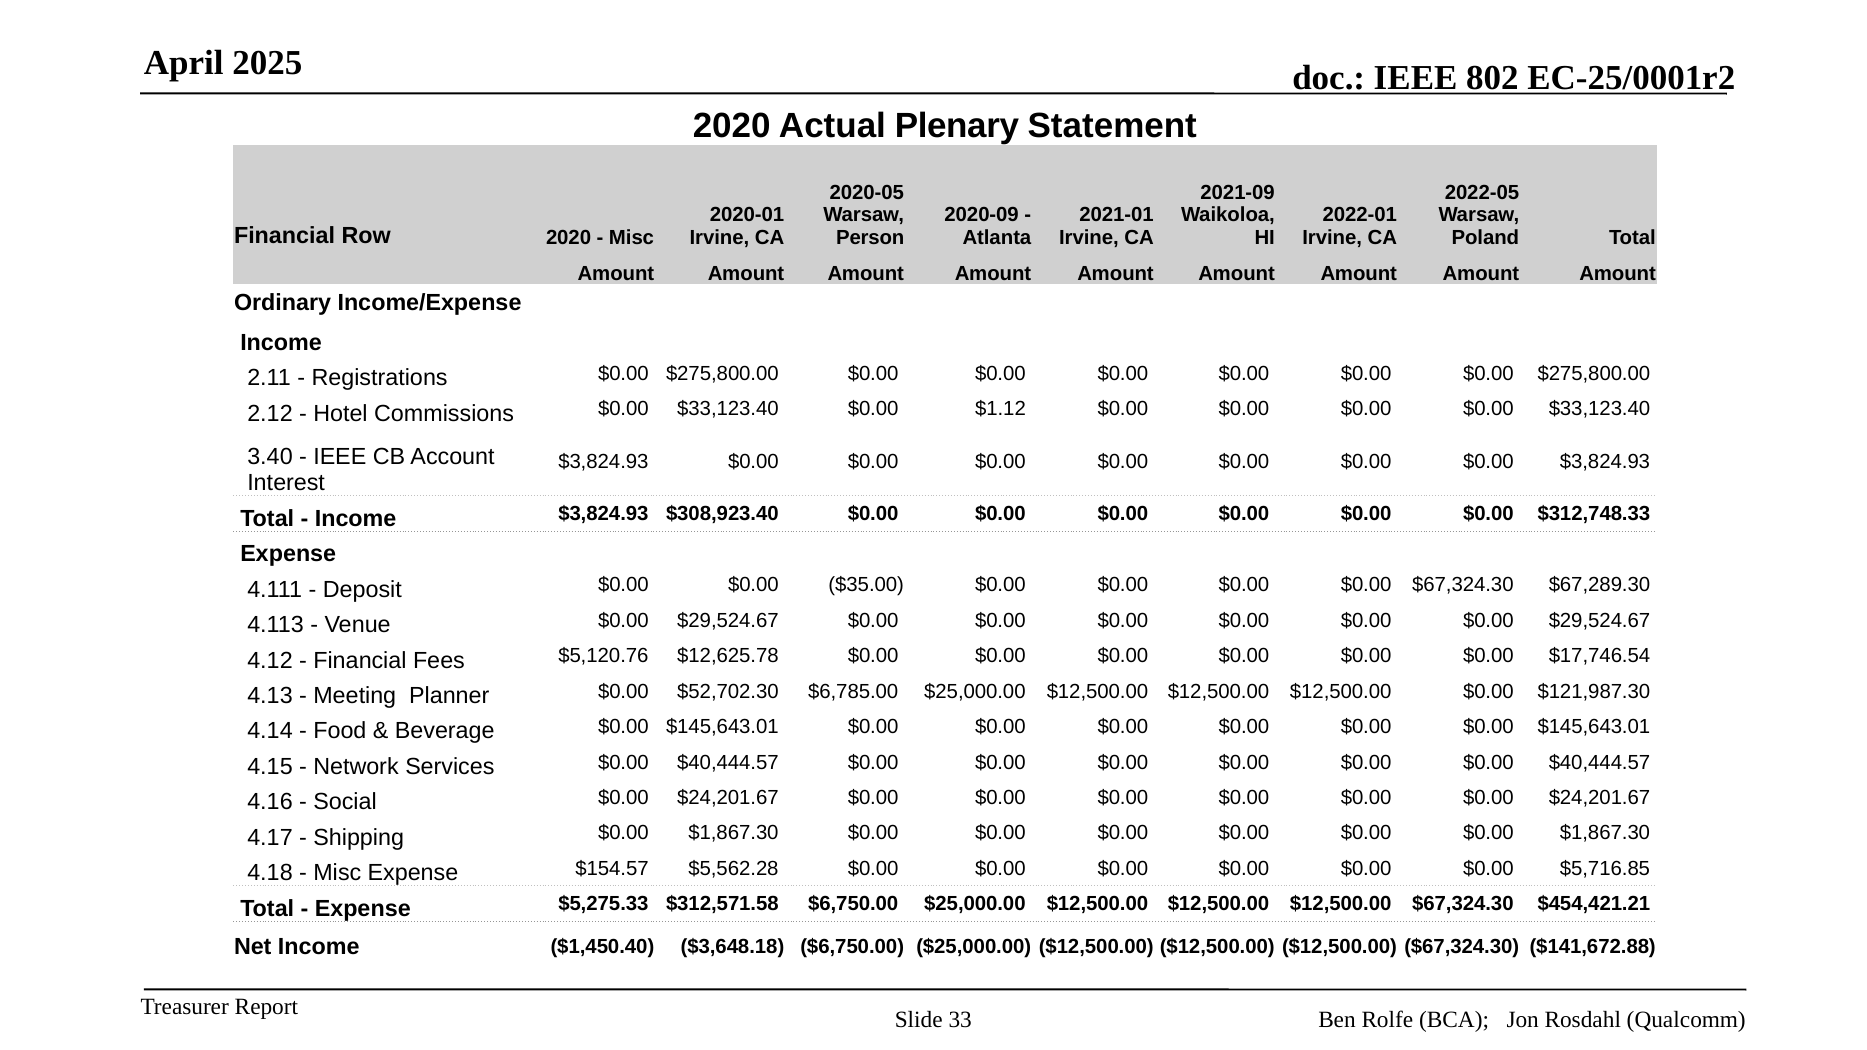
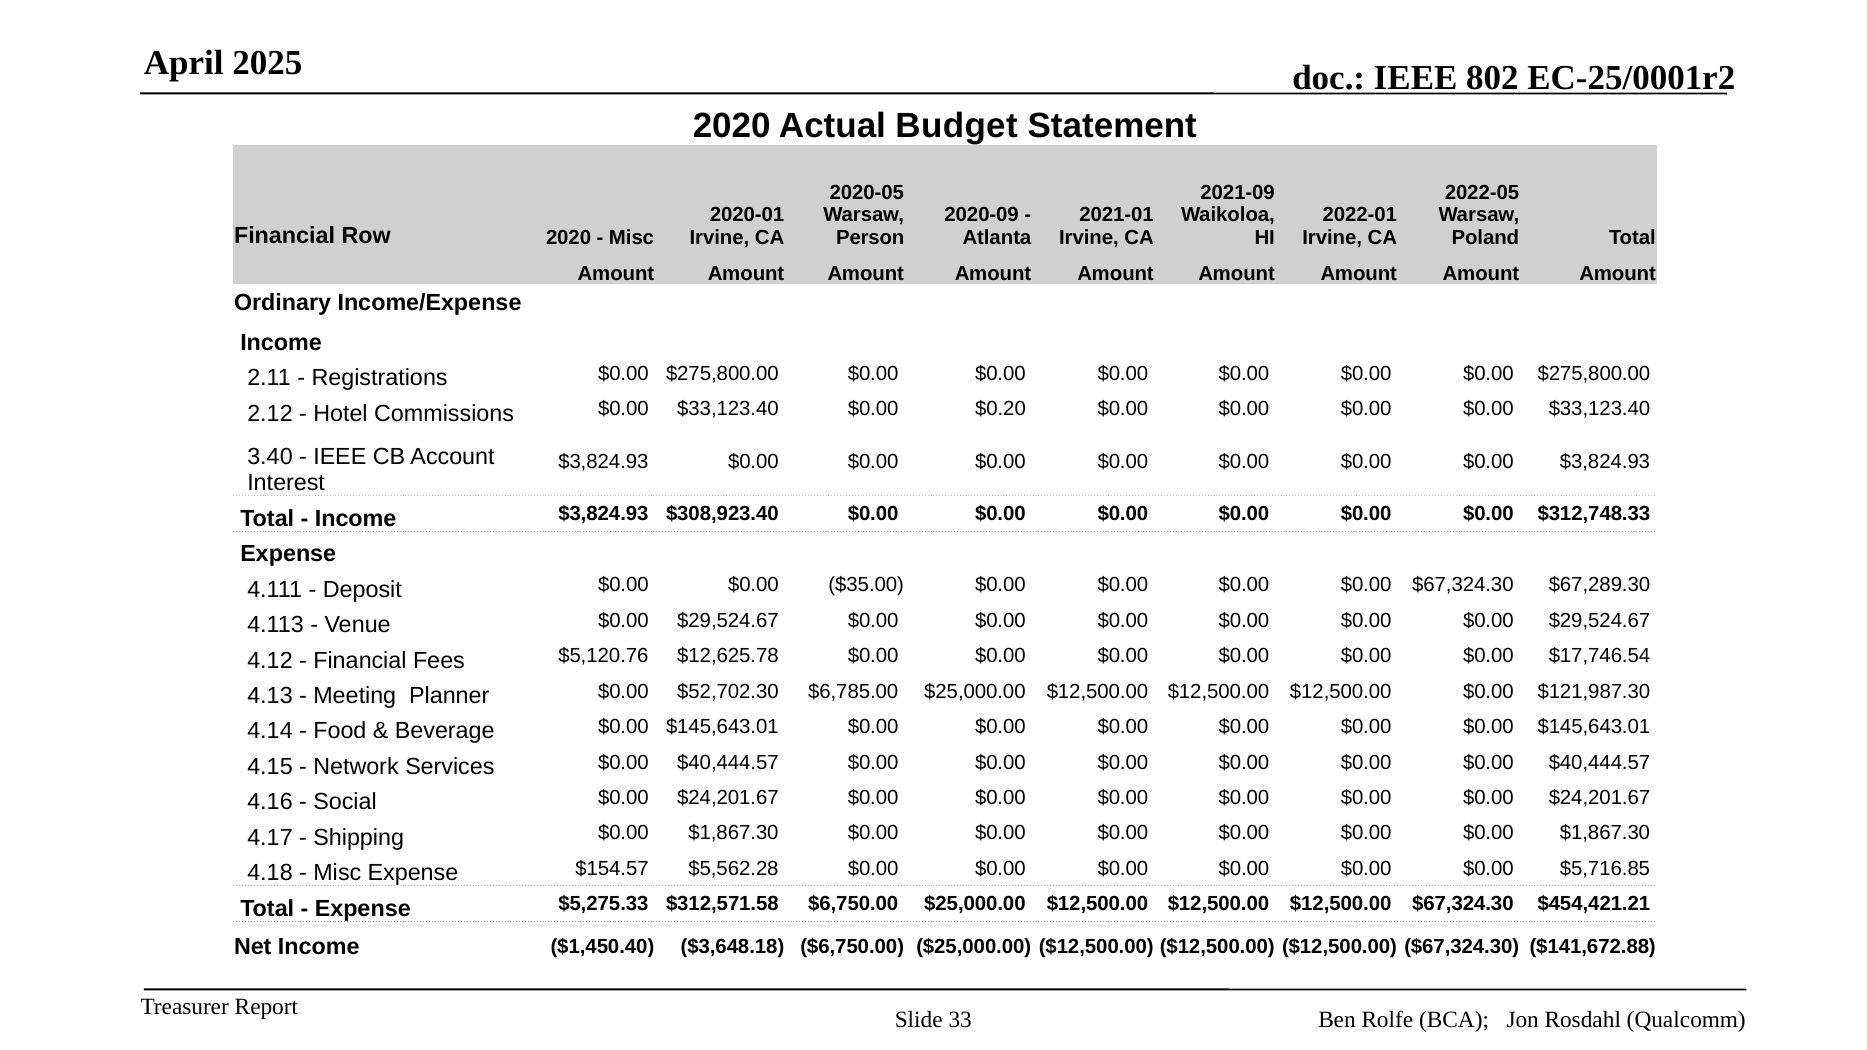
Plenary: Plenary -> Budget (957, 126)
$1.12: $1.12 -> $0.20 (1000, 409)
